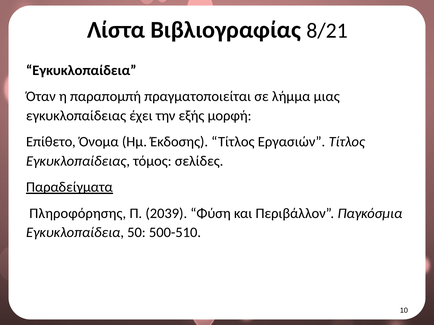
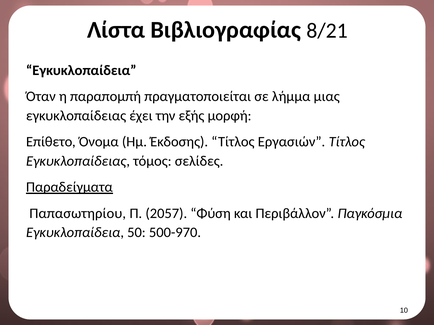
Πληροφόρησης: Πληροφόρησης -> Παπασωτηρίου (78, 214)
2039: 2039 -> 2057 (166, 214)
500-510: 500-510 -> 500-970 (175, 233)
